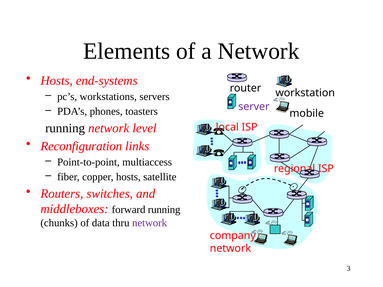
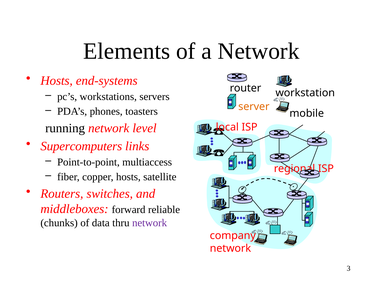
server colour: purple -> orange (254, 107)
Reconfiguration: Reconfiguration -> Supercomputers (81, 146)
forward running: running -> reliable (164, 210)
